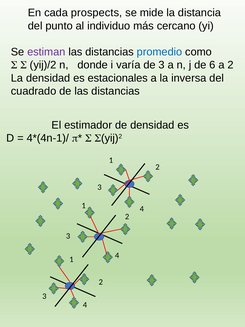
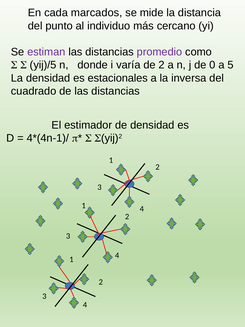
prospects: prospects -> marcados (97, 13)
promedio colour: blue -> purple (159, 52)
yij)/2: yij)/2 -> yij)/5 (43, 65)
de 3: 3 -> 2 (162, 65)
6: 6 -> 0 (212, 65)
a 2: 2 -> 5 (231, 65)
